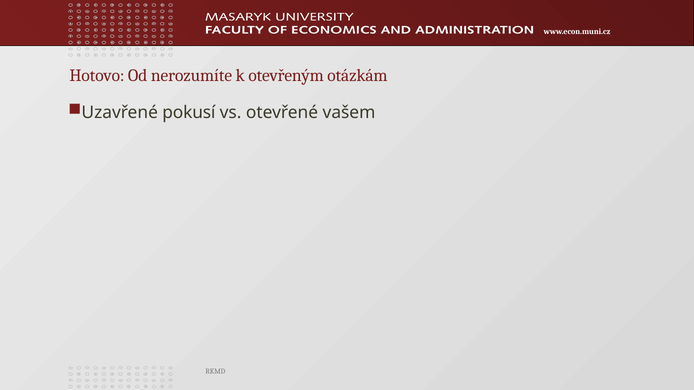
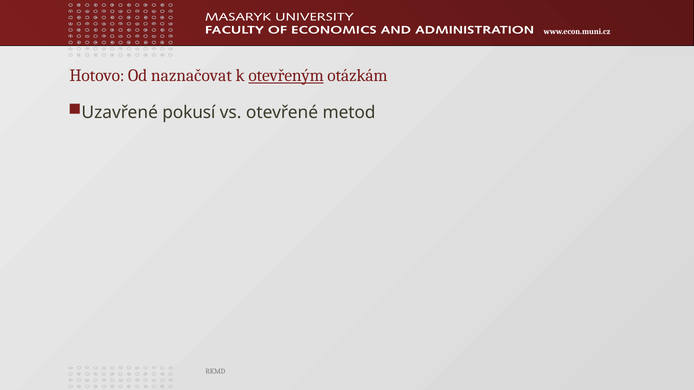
nerozumíte: nerozumíte -> naznačovat (191, 76)
otevřeným underline: none -> present (286, 76)
vašem: vašem -> metod (349, 113)
